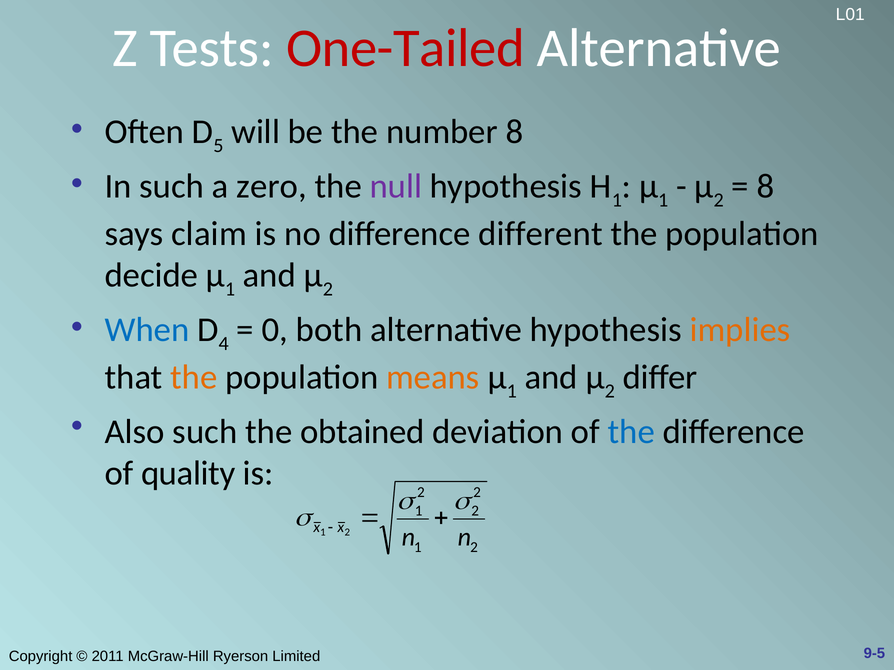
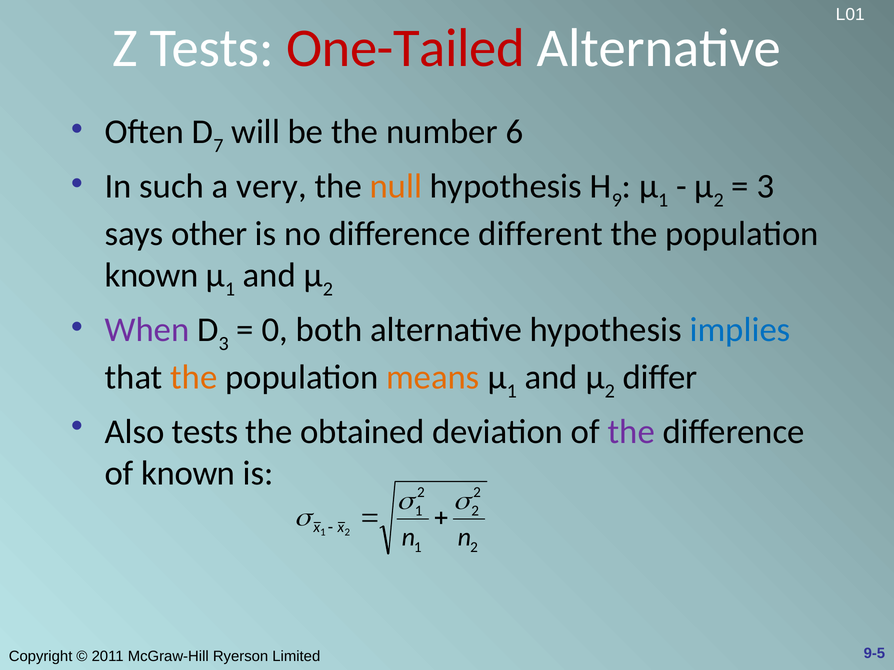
5: 5 -> 7 (218, 146)
number 8: 8 -> 6 (514, 132)
zero: zero -> very (272, 187)
null colour: purple -> orange (396, 187)
1: 1 -> 9 (617, 200)
8: 8 -> 3 (765, 187)
claim: claim -> other (209, 234)
decide: decide -> known (152, 276)
When colour: blue -> purple (147, 330)
4: 4 -> 3 (224, 344)
implies colour: orange -> blue (740, 330)
Also such: such -> tests (205, 432)
the colour: blue -> purple (631, 432)
of quality: quality -> known (188, 474)
